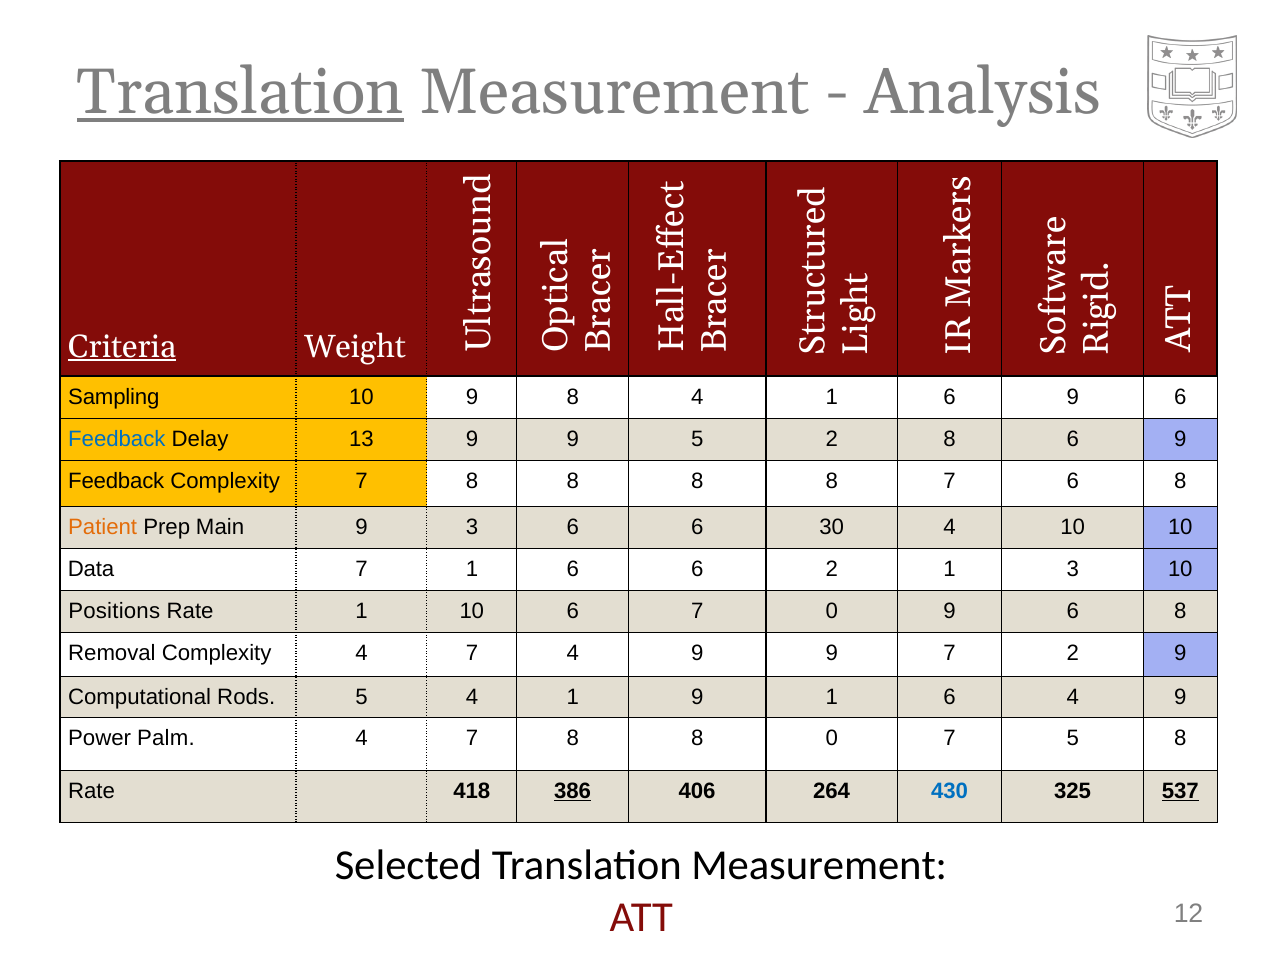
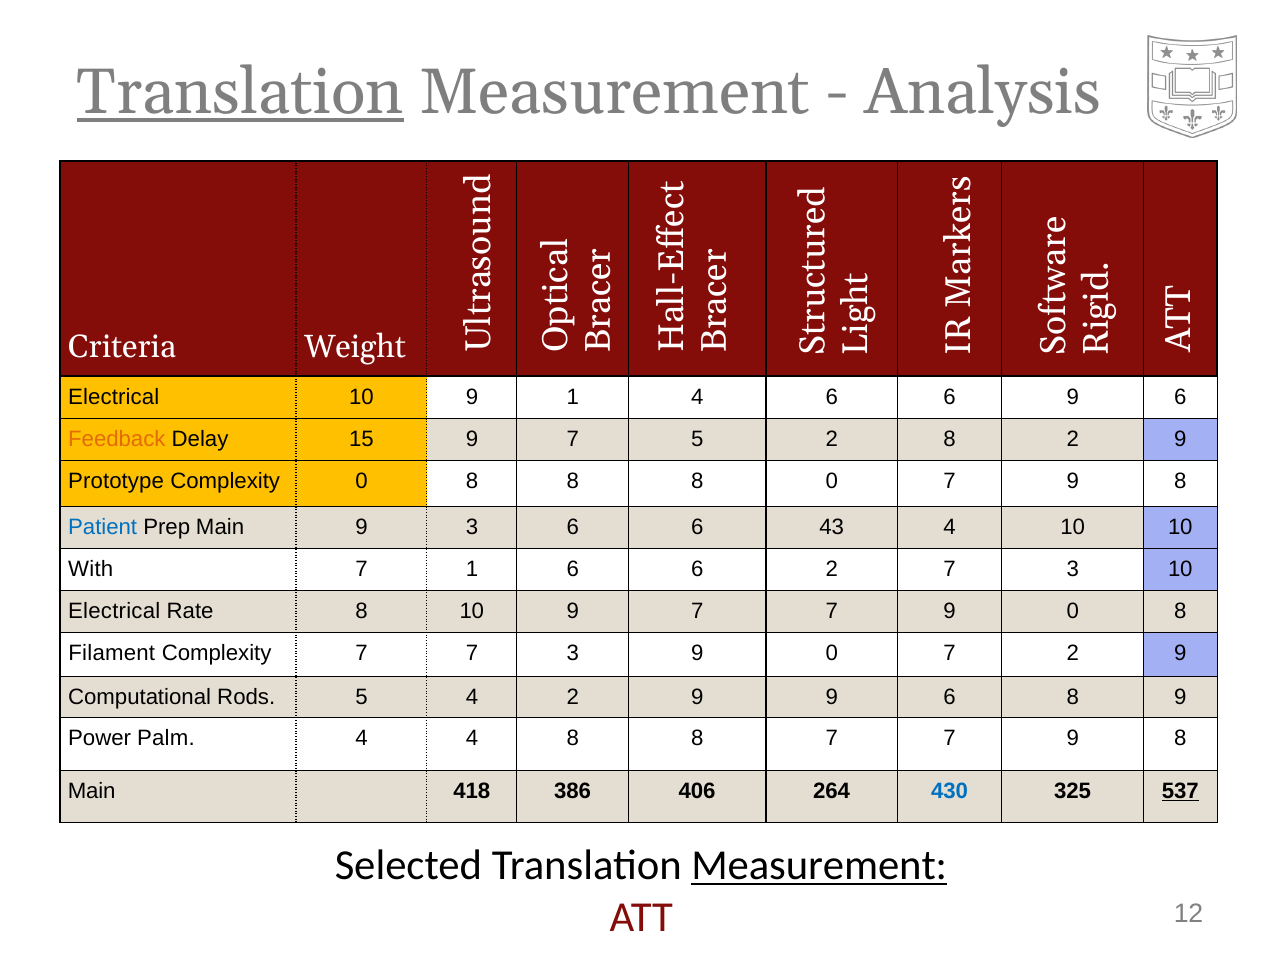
Criteria underline: present -> none (122, 347)
Sampling: Sampling -> Electrical (114, 397)
9 8: 8 -> 1 (573, 397)
1: 1 -> 6 (832, 397)
Feedback colour: blue -> orange (117, 439)
13: 13 -> 15 (361, 439)
9: 9 -> 7 (573, 439)
8 6: 6 -> 2 (1073, 439)
Feedback: Feedback -> Prototype (116, 481)
Complexity 7: 7 -> 0 (362, 481)
8 8 8 8: 8 -> 0 (832, 481)
6: 6 -> 9 (1073, 481)
Patient colour: orange -> blue (103, 527)
30: 30 -> 43 (832, 527)
Data: Data -> With (91, 569)
2 1: 1 -> 7 (950, 569)
Positions: Positions -> Electrical (114, 611)
Rate 1: 1 -> 8 (362, 611)
6: 6 -> 9 (573, 611)
0: 0 -> 7 (832, 611)
6: 6 -> 0 (1073, 611)
Removal: Removal -> Filament (112, 653)
Complexity 4: 4 -> 7 (362, 653)
4: 4 -> 3 (573, 653)
9: 9 -> 0 (832, 653)
5 4 1: 1 -> 2 (573, 697)
9 1: 1 -> 9 (832, 697)
6 4: 4 -> 8 (1073, 697)
7: 7 -> 4 (472, 739)
8 0: 0 -> 7 (832, 739)
5: 5 -> 9 (1073, 739)
Rate: Rate -> Main (92, 791)
386 underline: present -> none (573, 791)
Measurement underline: none -> present (819, 866)
